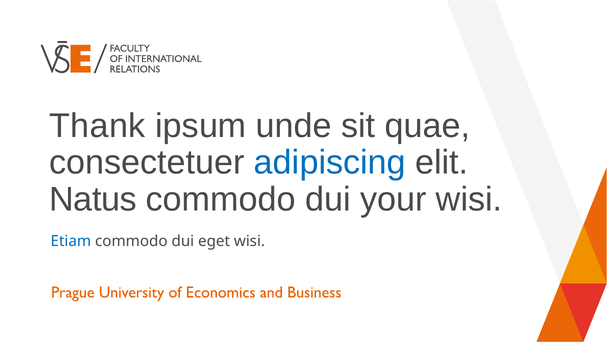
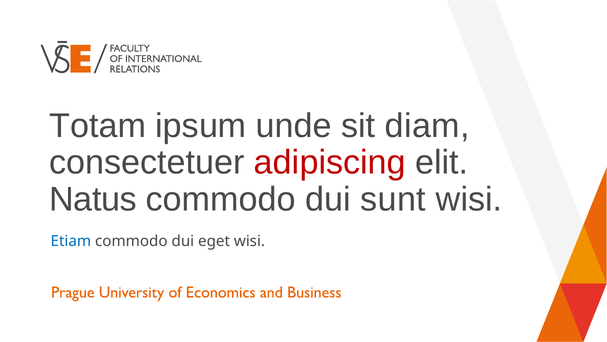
Thank: Thank -> Totam (98, 126)
quae: quae -> diam (427, 126)
adipiscing colour: blue -> red (330, 162)
your: your -> sunt (393, 199)
